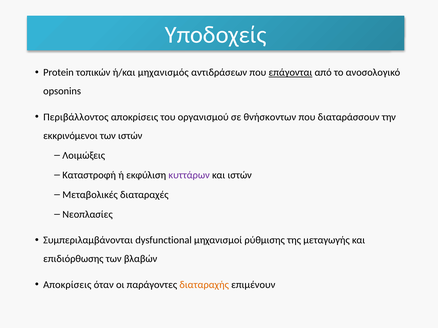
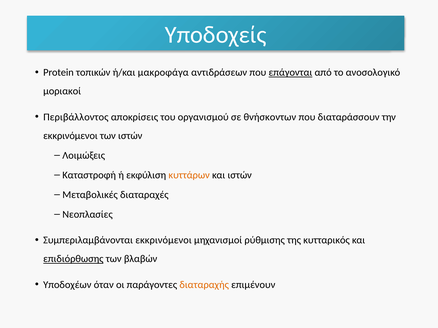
μηχανισμός: μηχανισμός -> μακροφάγα (163, 73)
opsonins: opsonins -> μοριακοί (62, 91)
κυττάρων colour: purple -> orange (189, 175)
Συμπεριλαμβάνονται dysfunctional: dysfunctional -> εκκρινόμενοι (164, 241)
μεταγωγής: μεταγωγής -> κυτταρικός (326, 241)
επιδιόρθωσης underline: none -> present (73, 259)
Αποκρίσεις: Αποκρίσεις -> Υποδοχέων (67, 285)
